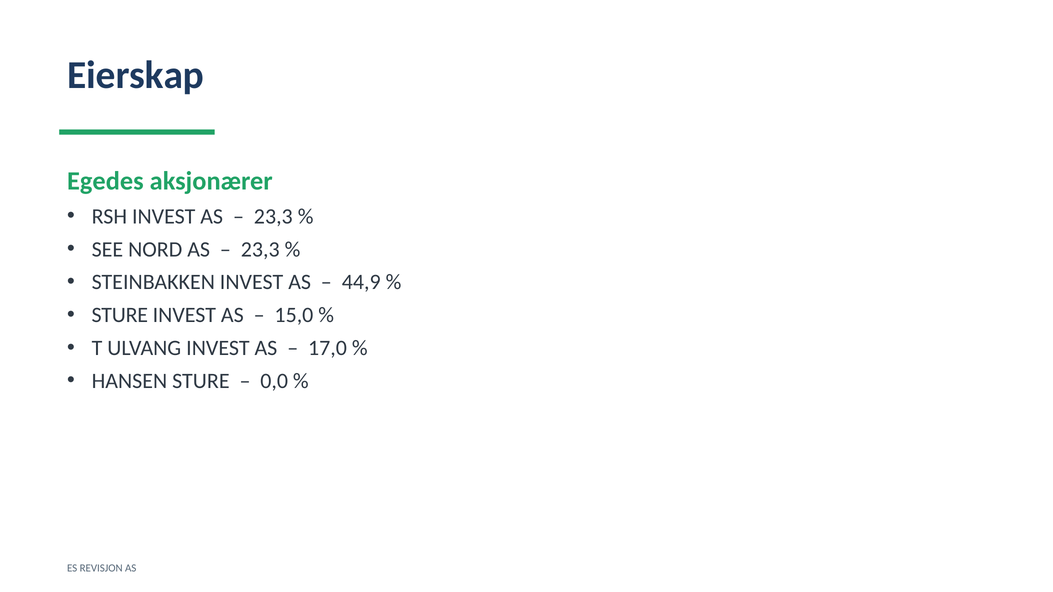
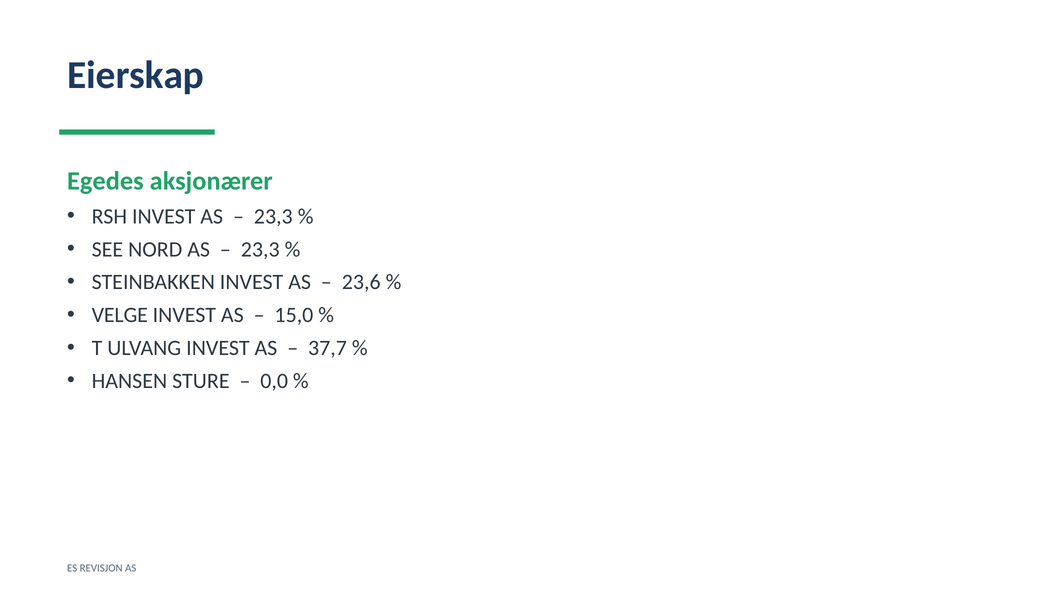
44,9: 44,9 -> 23,6 (361, 282)
STURE: STURE -> VELGE (120, 315)
17,0: 17,0 -> 37,7 (327, 348)
